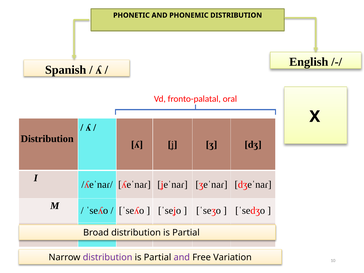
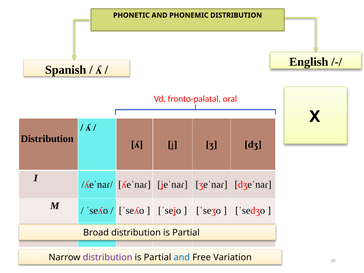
and colour: purple -> blue (182, 257)
